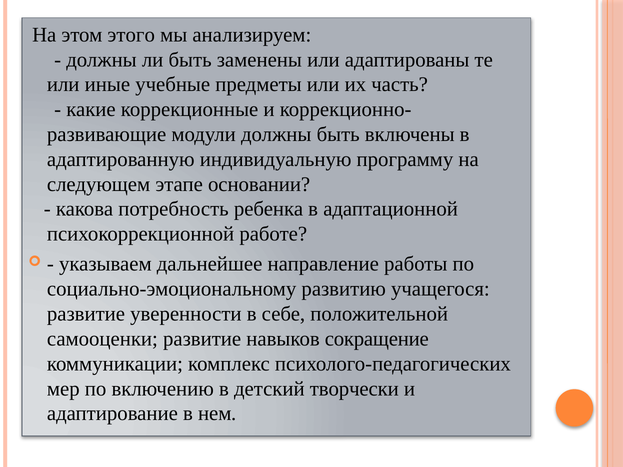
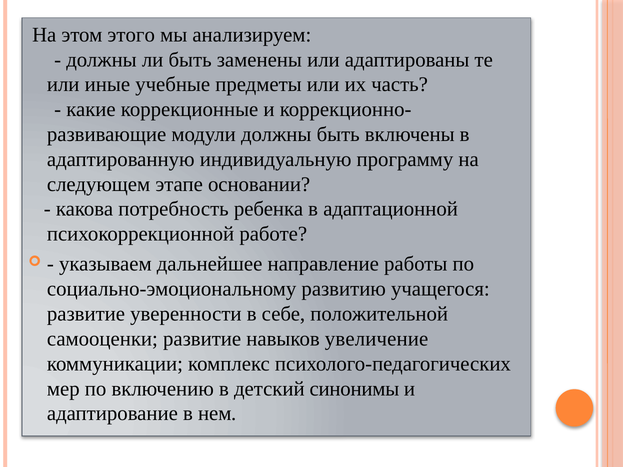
сокращение: сокращение -> увеличение (377, 339)
творчески: творчески -> синонимы (354, 389)
